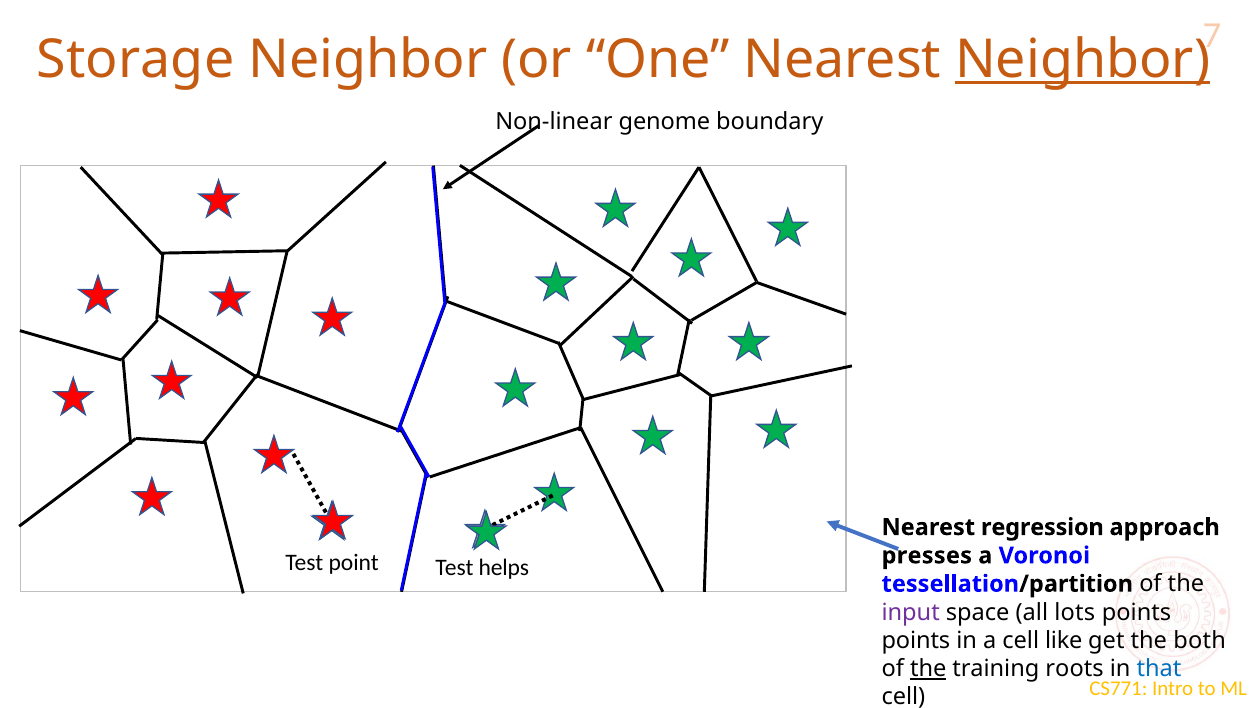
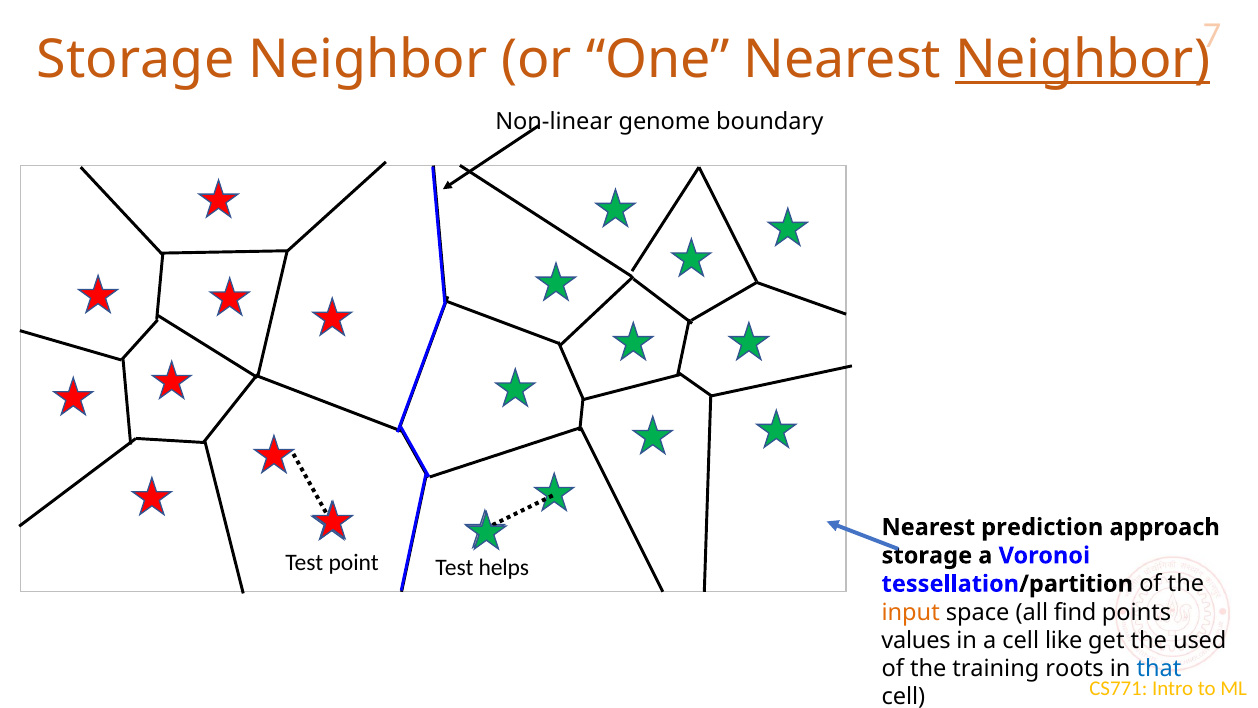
regression: regression -> prediction (1042, 527)
presses: presses -> storage (927, 555)
input colour: purple -> orange (911, 612)
lots: lots -> find (1075, 612)
points: points -> values (916, 640)
both: both -> used (1200, 640)
the underline: present -> none (928, 669)
